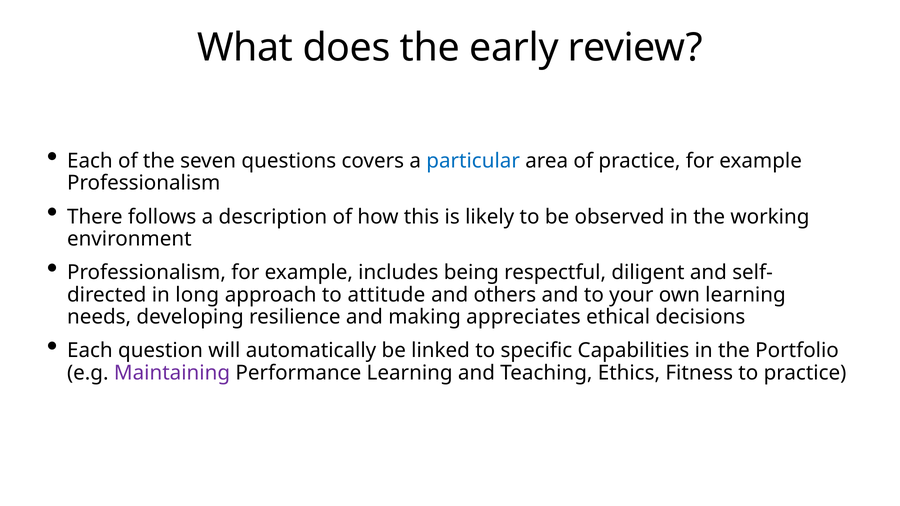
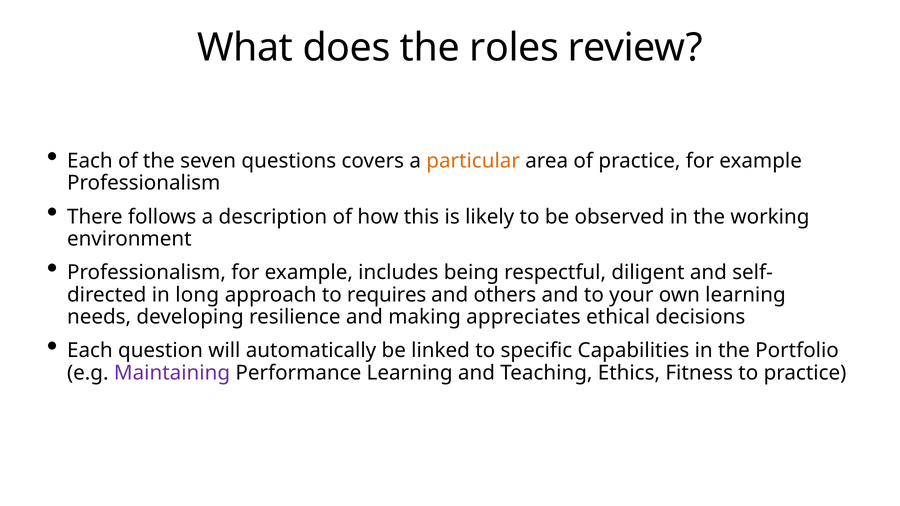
early: early -> roles (514, 48)
particular colour: blue -> orange (473, 161)
attitude: attitude -> requires (387, 295)
